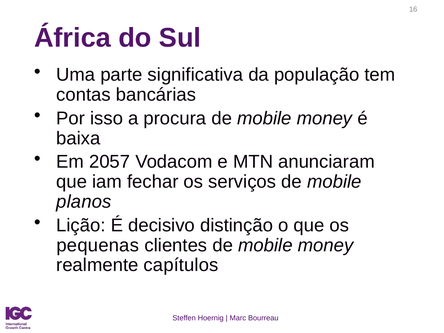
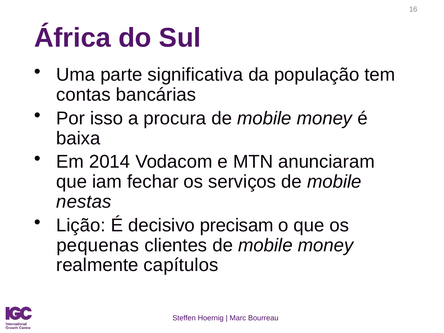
2057: 2057 -> 2014 (110, 162)
planos: planos -> nestas (84, 202)
distinção: distinção -> precisam (237, 225)
